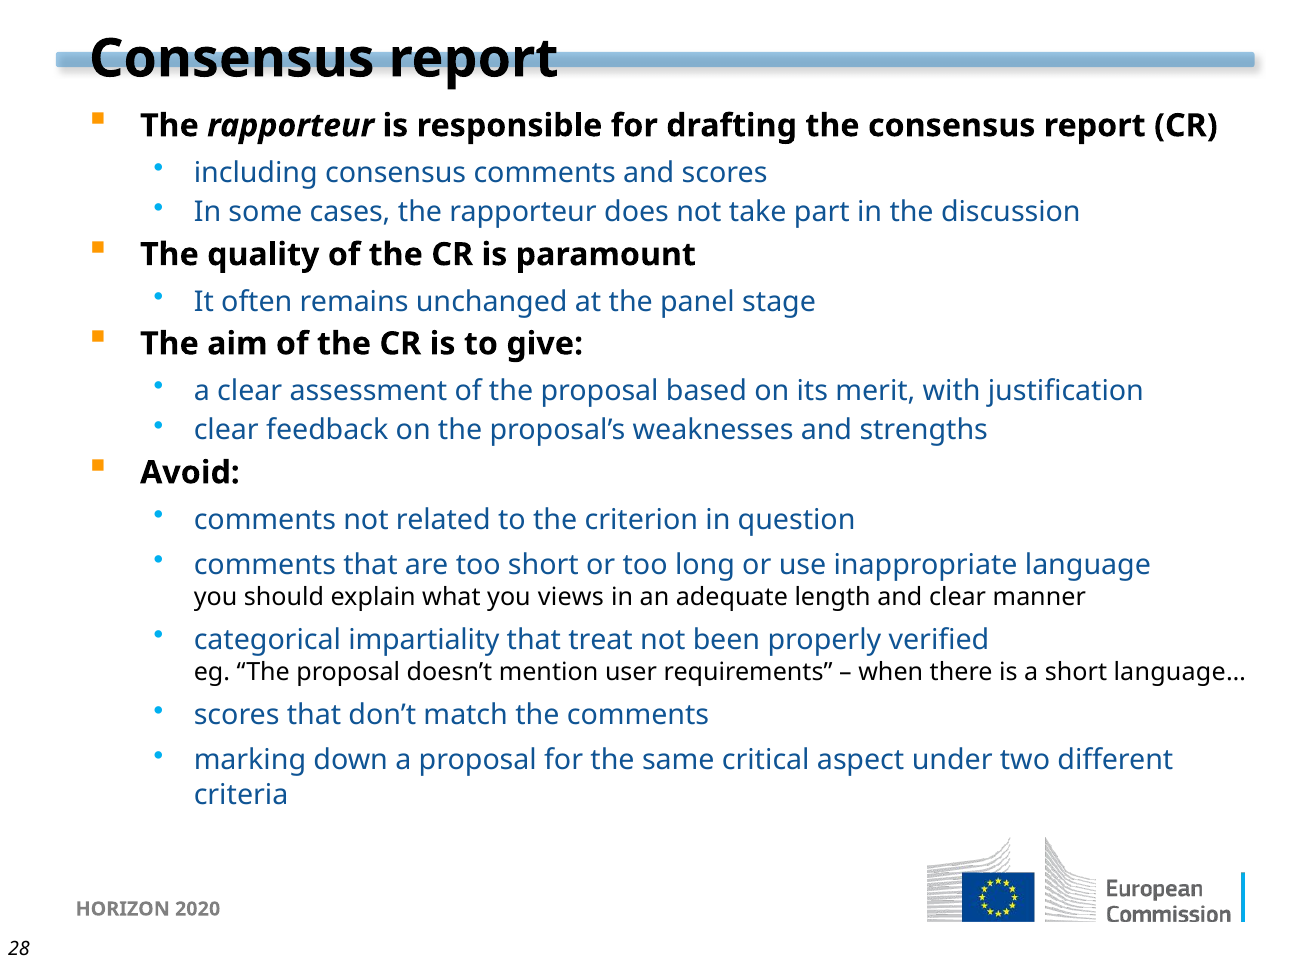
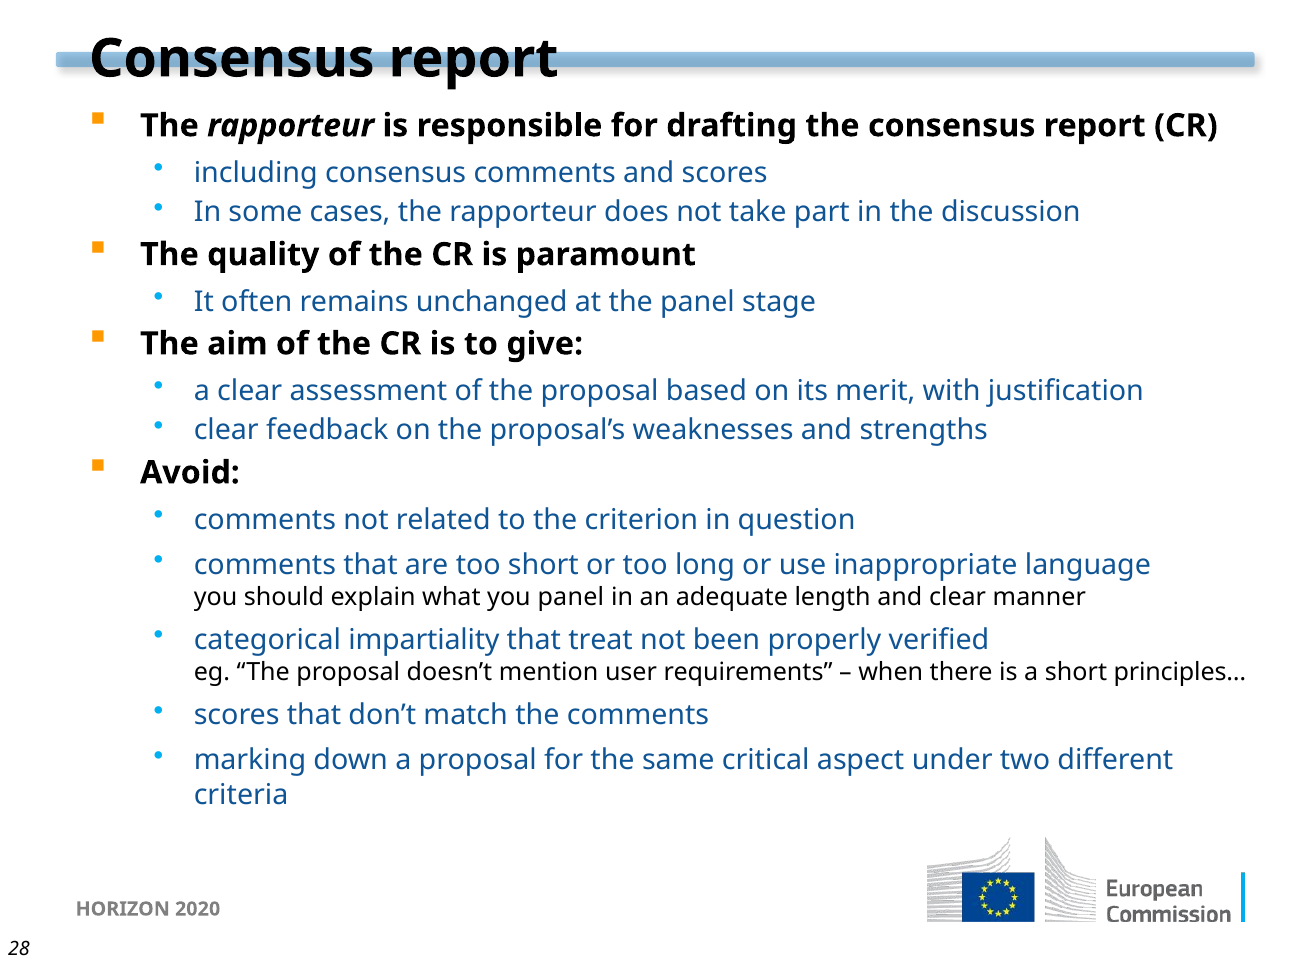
you views: views -> panel (571, 597)
language…: language… -> principles… (1180, 672)
